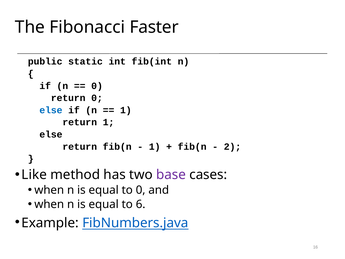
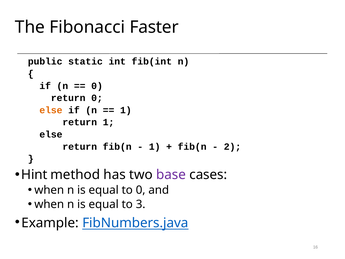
else colour: blue -> orange (51, 110)
Like: Like -> Hint (34, 175)
6: 6 -> 3 (141, 204)
